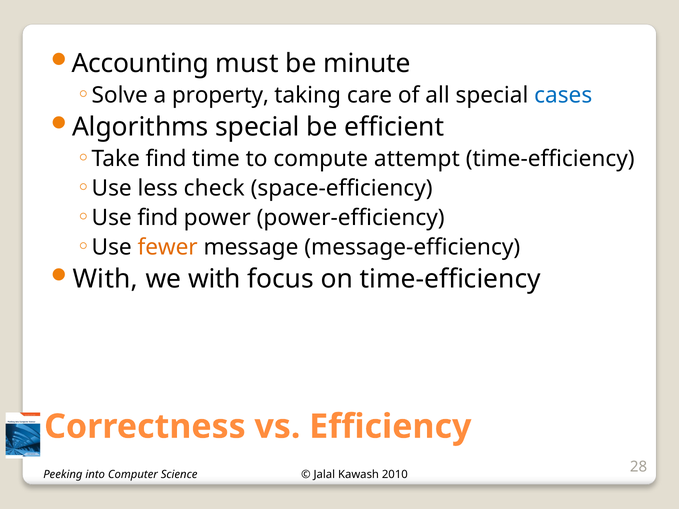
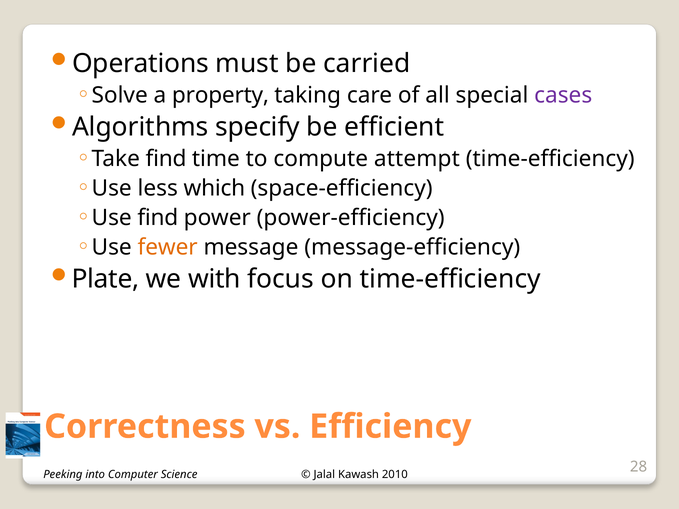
Accounting: Accounting -> Operations (140, 64)
minute: minute -> carried (367, 64)
cases colour: blue -> purple (563, 95)
Algorithms special: special -> specify (258, 127)
check: check -> which (214, 188)
With: With -> Plate (106, 279)
